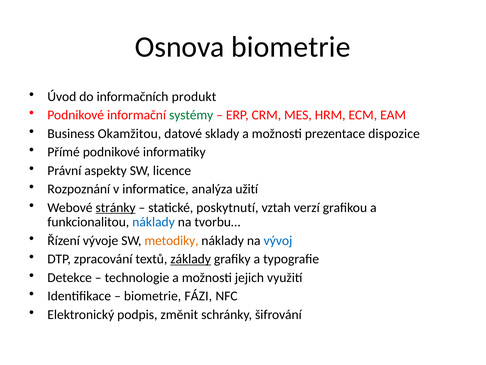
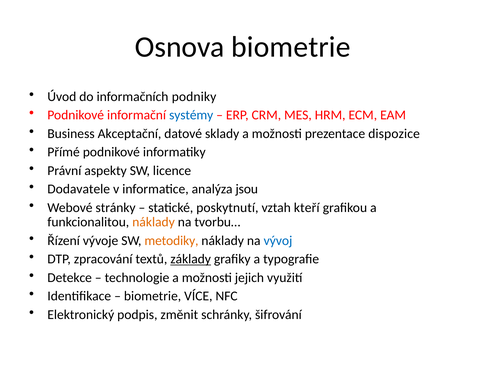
produkt: produkt -> podniky (194, 97)
systémy colour: green -> blue (191, 115)
Okamžitou: Okamžitou -> Akceptační (129, 133)
Rozpoznání: Rozpoznání -> Dodavatele (79, 189)
užití: užití -> jsou (247, 189)
stránky underline: present -> none (116, 207)
verzí: verzí -> kteří (307, 207)
náklady colour: blue -> orange (154, 222)
FÁZI: FÁZI -> VÍCE (198, 296)
